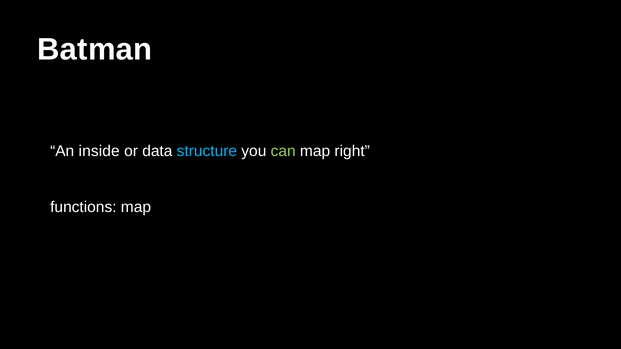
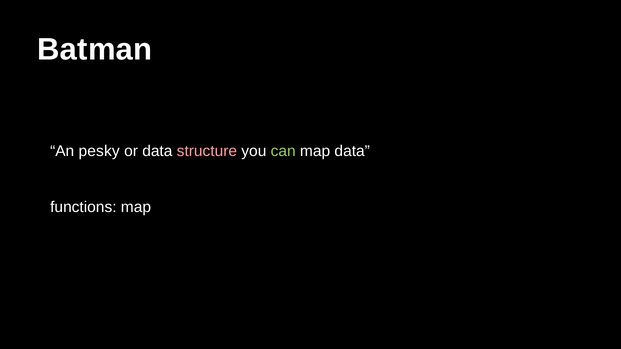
inside: inside -> pesky (99, 151)
structure colour: light blue -> pink (207, 151)
map right: right -> data (352, 151)
